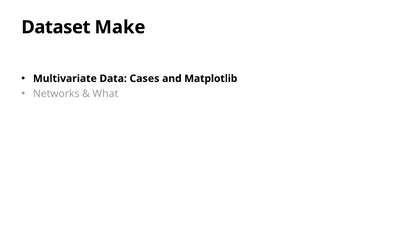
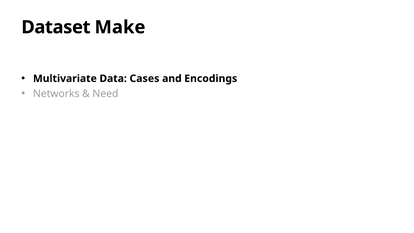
Matplotlib: Matplotlib -> Encodings (211, 79)
What: What -> Need (105, 94)
